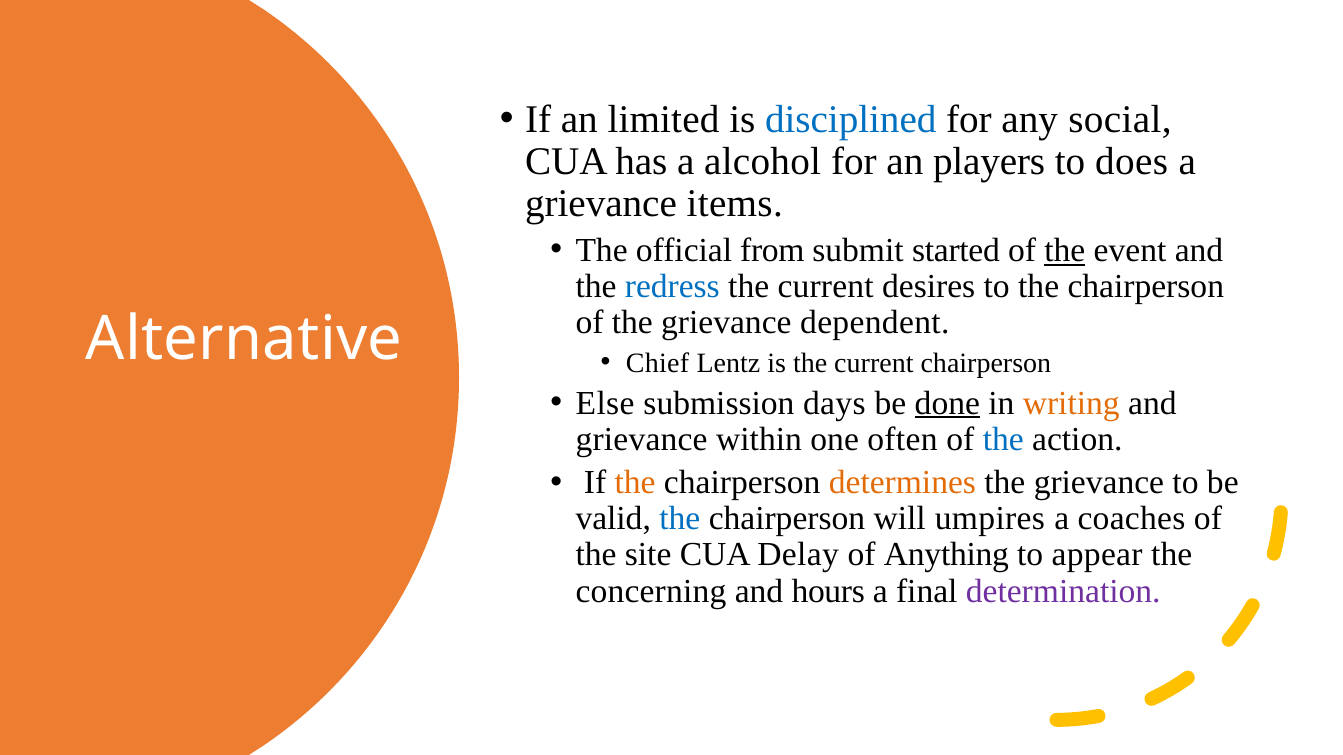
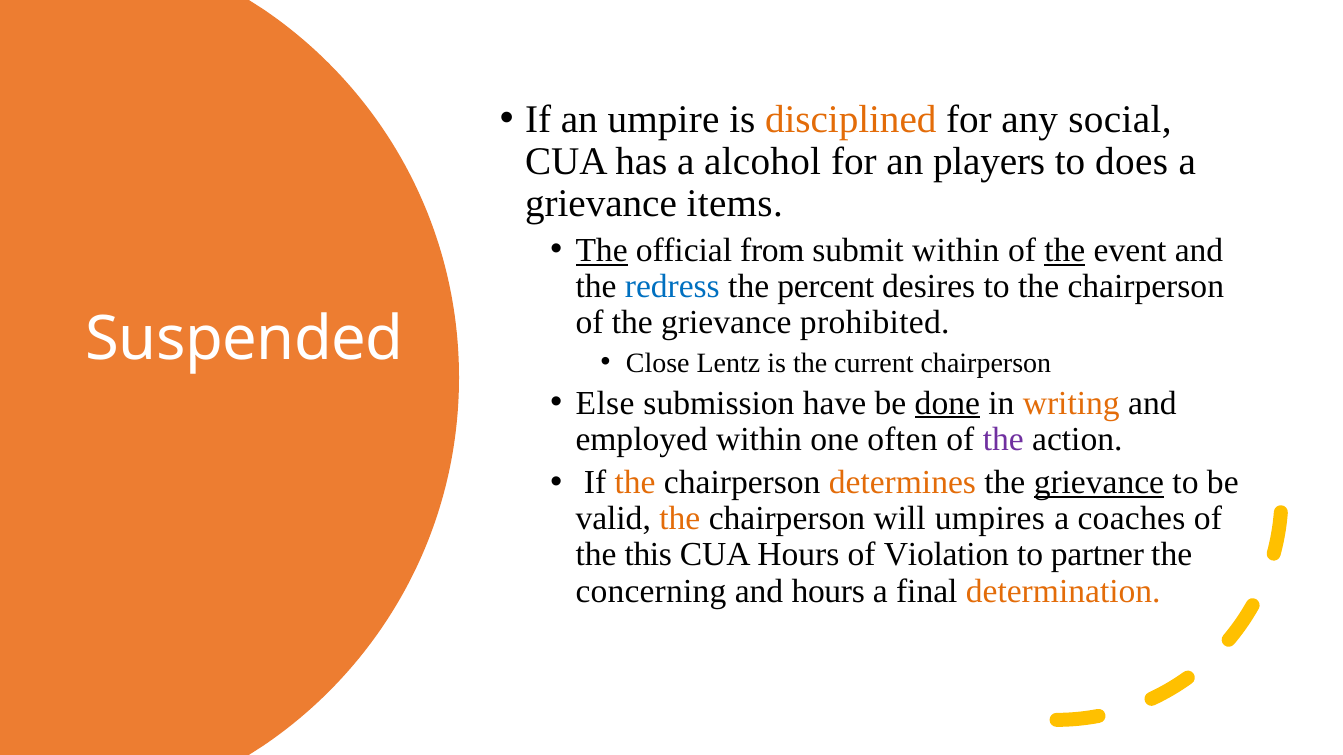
limited: limited -> umpire (663, 119)
disciplined colour: blue -> orange (851, 119)
The underline: none -> present (602, 250)
submit started: started -> within (956, 250)
current: current -> percent (826, 286)
dependent: dependent -> prohibited (875, 323)
Alternative: Alternative -> Suspended (245, 339)
Chief: Chief -> Close (658, 363)
days: days -> have (835, 403)
grievance: grievance -> employed (642, 439)
the colour: blue -> purple (1003, 439)
grievance underline: none -> present (1099, 483)
the colour: blue -> orange (680, 519)
site: site -> this (648, 555)
CUA Delay: Delay -> Hours (798, 555)
Anything: Anything -> Violation (946, 555)
appear: appear -> partner (1097, 555)
determination colour: purple -> orange (1063, 591)
